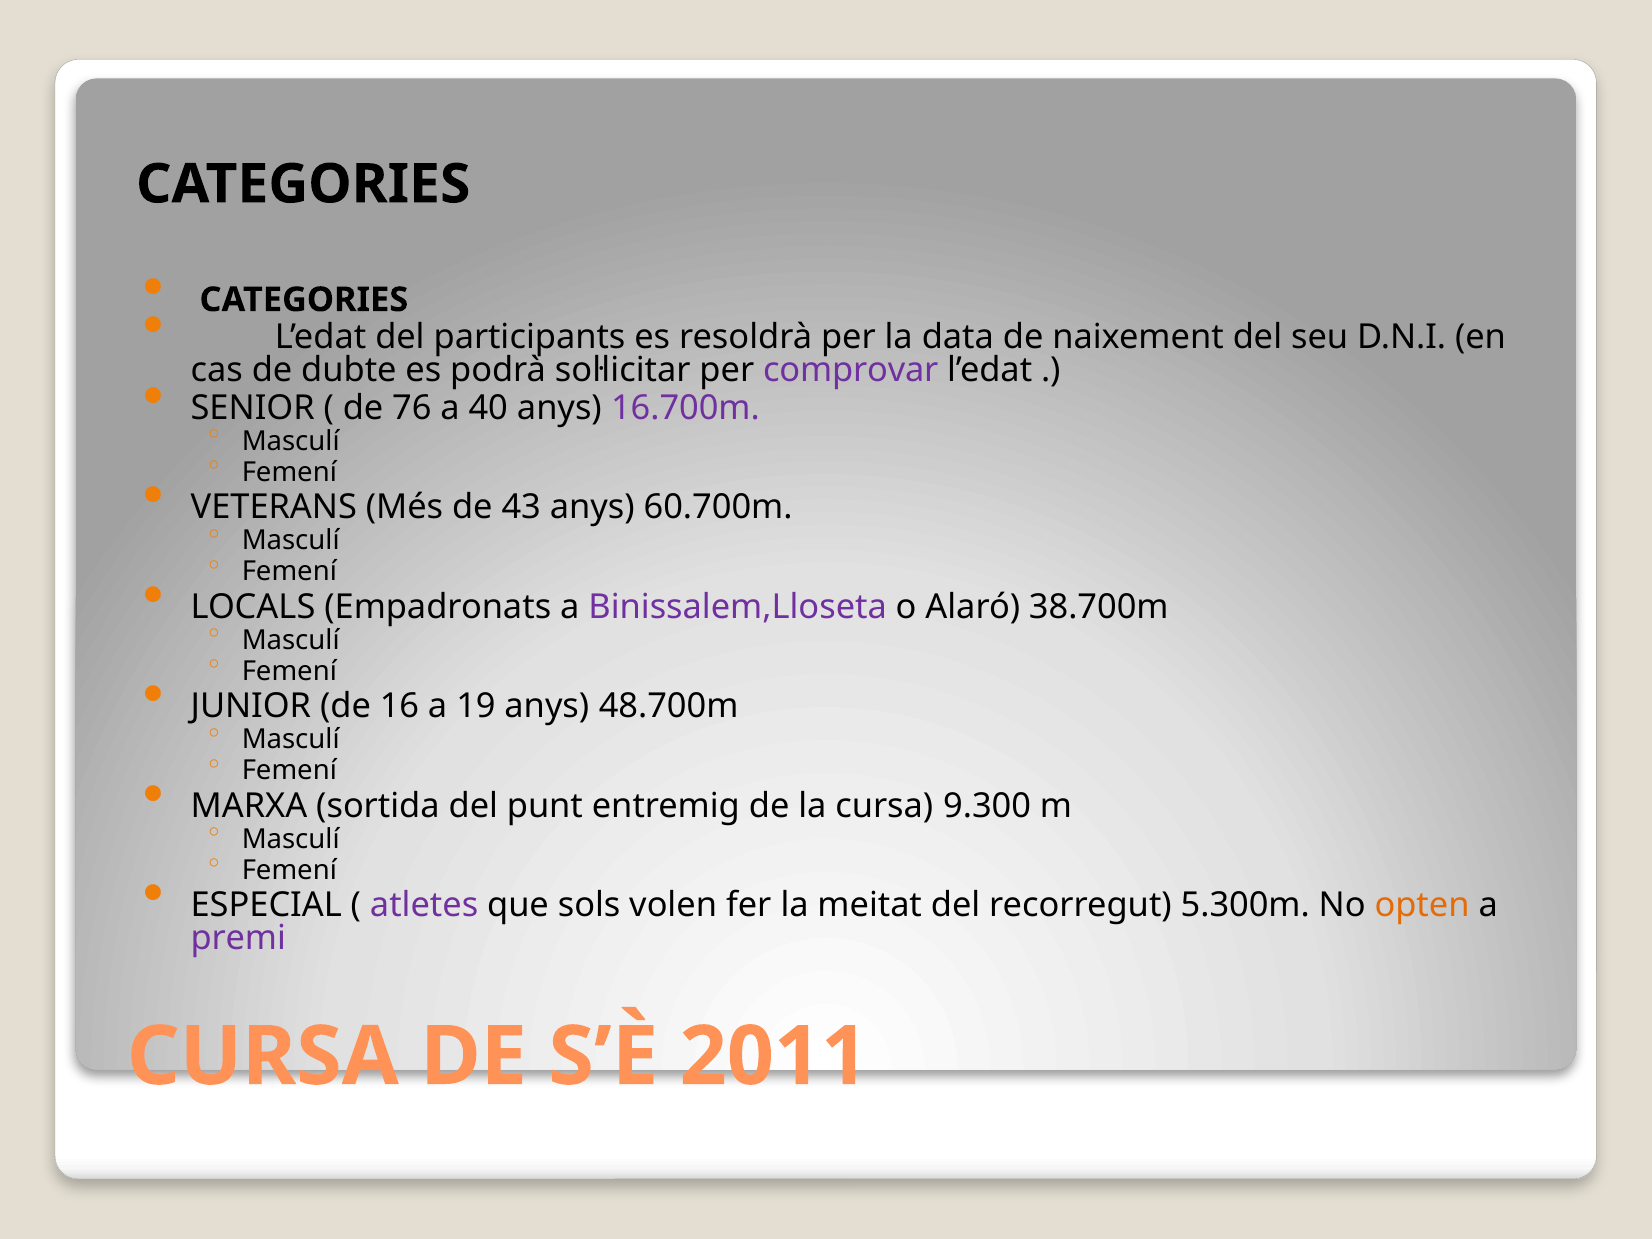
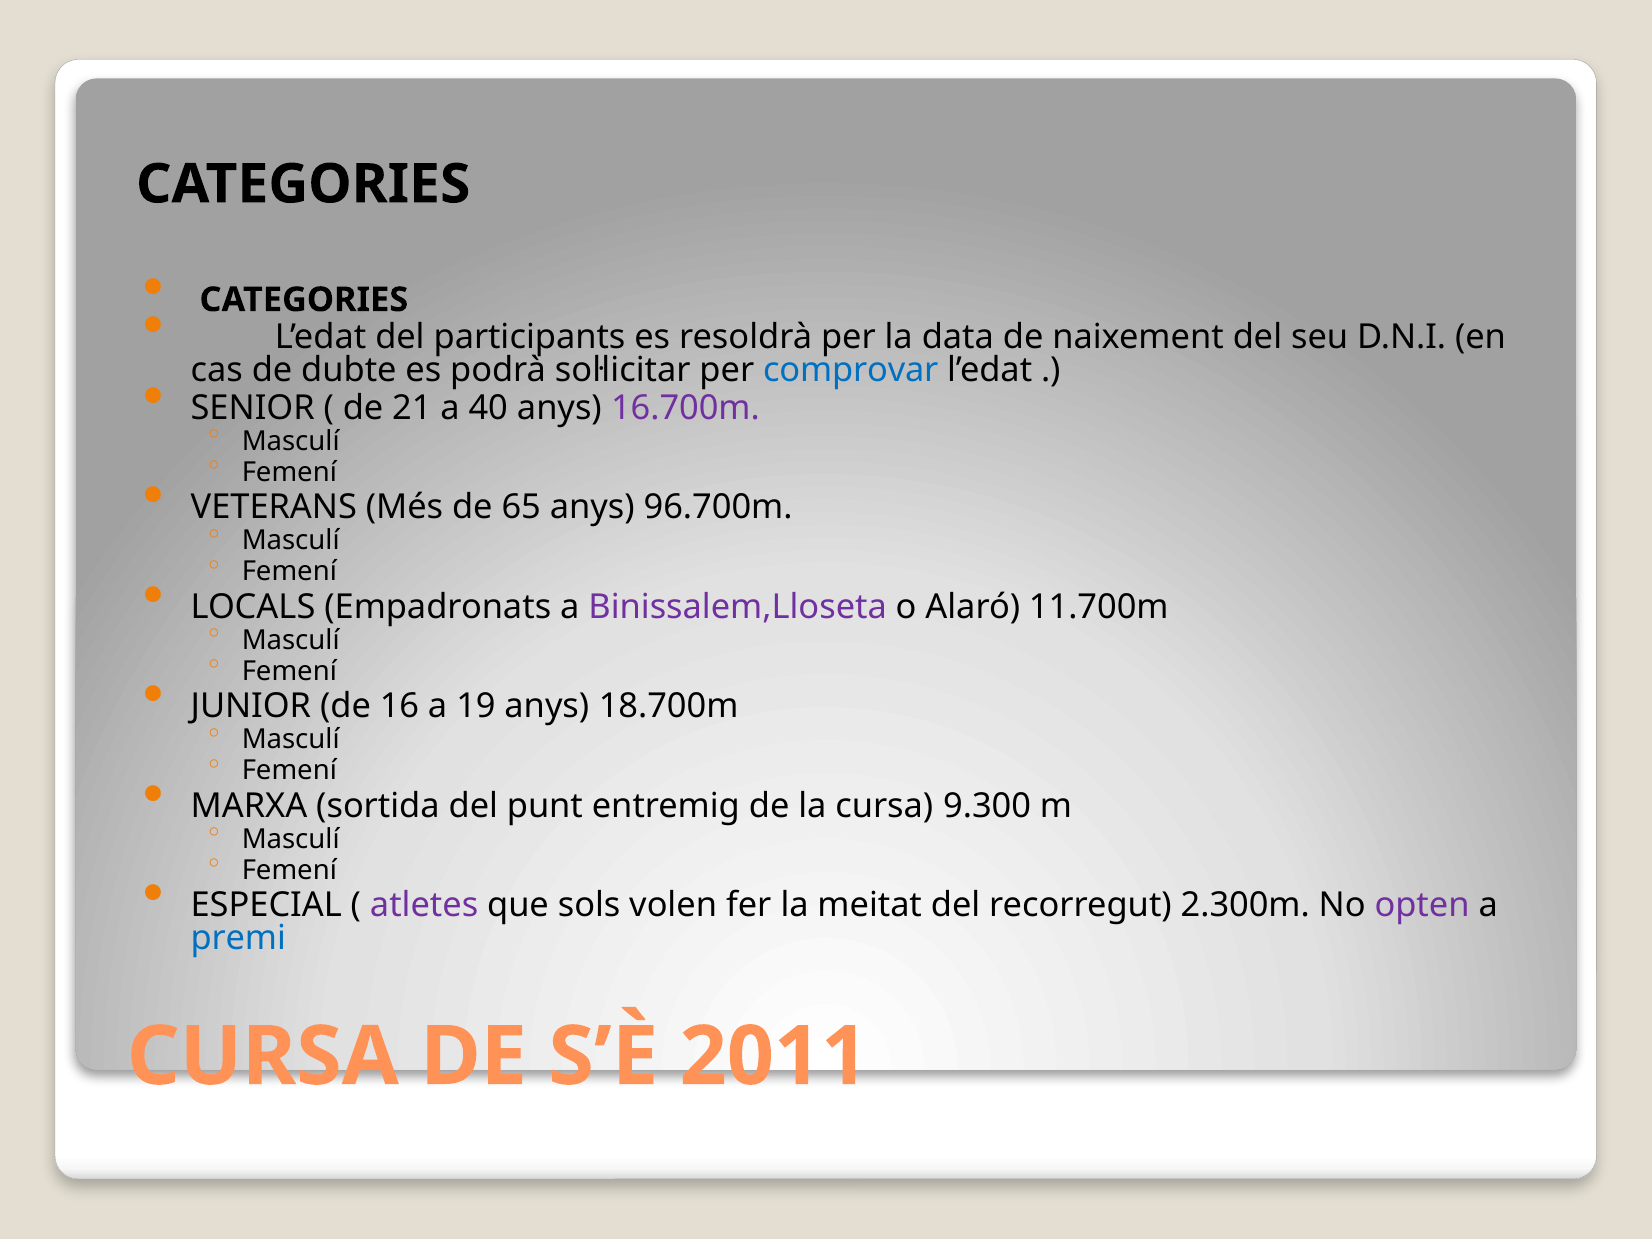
comprovar colour: purple -> blue (851, 370)
76: 76 -> 21 (412, 408)
43: 43 -> 65 (521, 508)
60.700m: 60.700m -> 96.700m (718, 508)
38.700m: 38.700m -> 11.700m (1099, 607)
48.700m: 48.700m -> 18.700m (669, 707)
5.300m: 5.300m -> 2.300m (1245, 906)
opten colour: orange -> purple (1422, 906)
premi colour: purple -> blue (238, 939)
